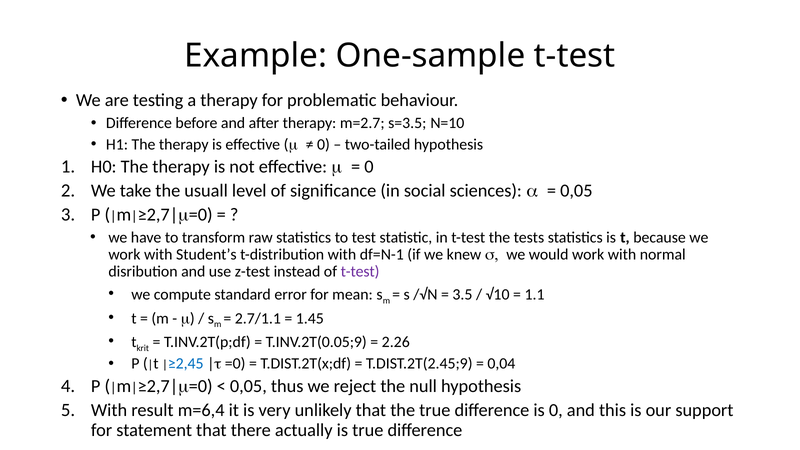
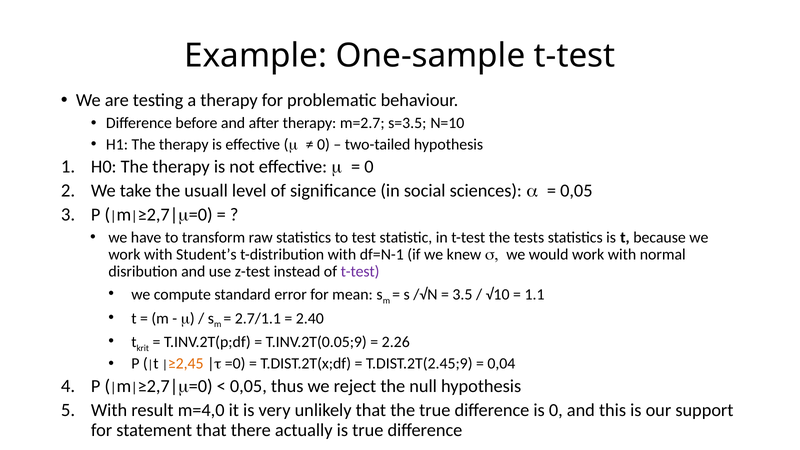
1.45: 1.45 -> 2.40 (310, 318)
≥2,45 colour: blue -> orange (186, 364)
m=6,4: m=6,4 -> m=4,0 (201, 410)
